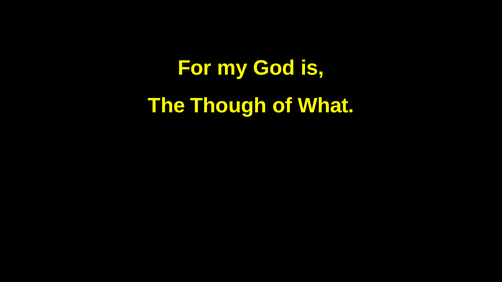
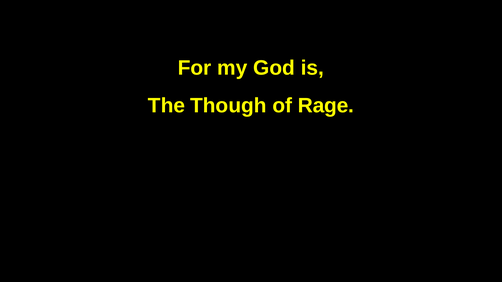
What: What -> Rage (326, 106)
